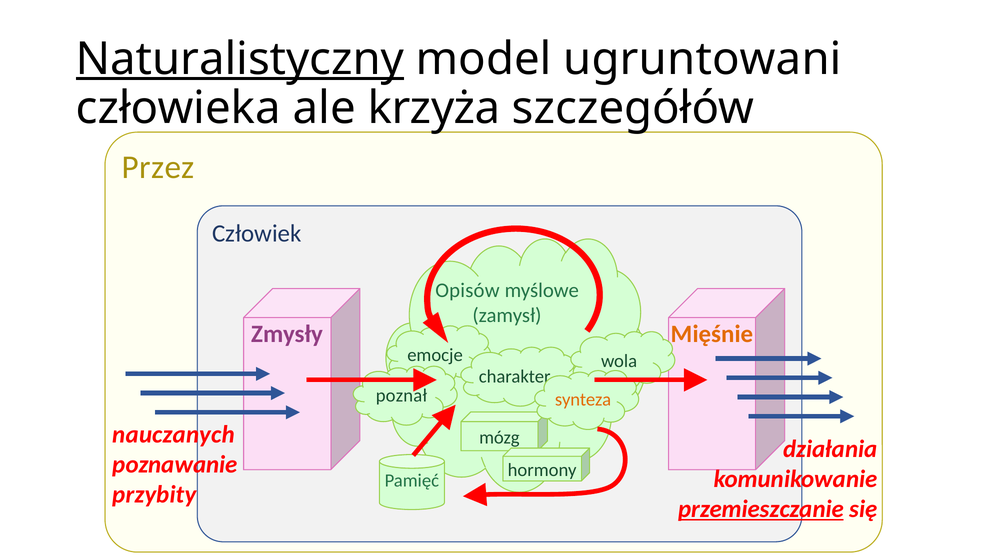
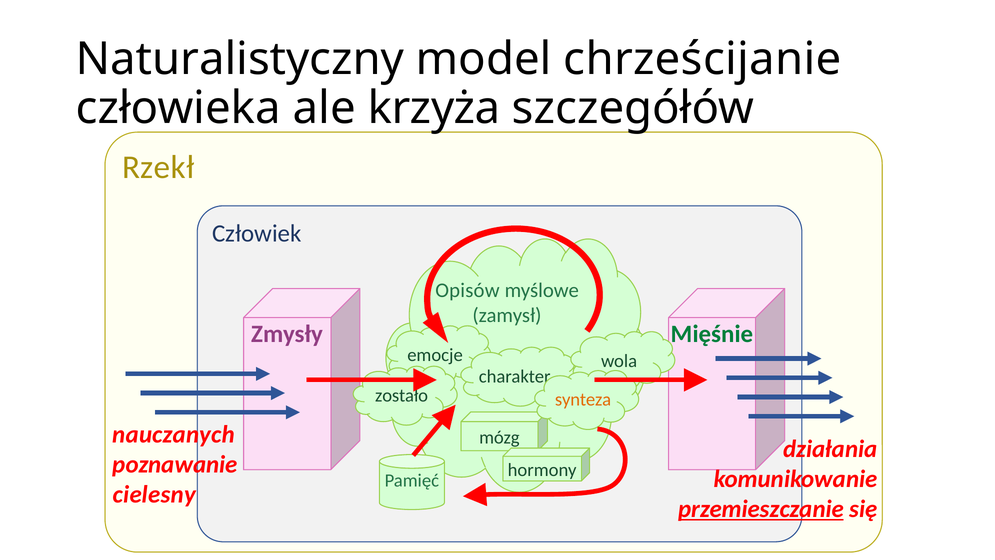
Naturalistyczny underline: present -> none (240, 59)
ugruntowani: ugruntowani -> chrześcijanie (702, 59)
Przez: Przez -> Rzekł (158, 167)
Mięśnie colour: orange -> green (712, 334)
poznał: poznał -> zostało (402, 395)
przybity: przybity -> cielesny (154, 494)
